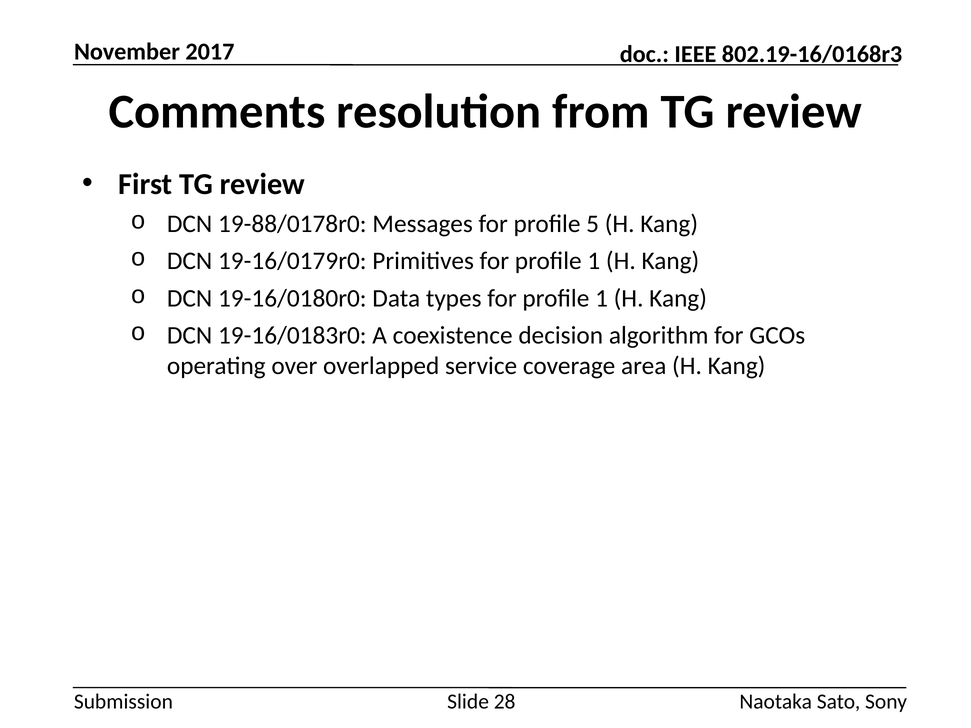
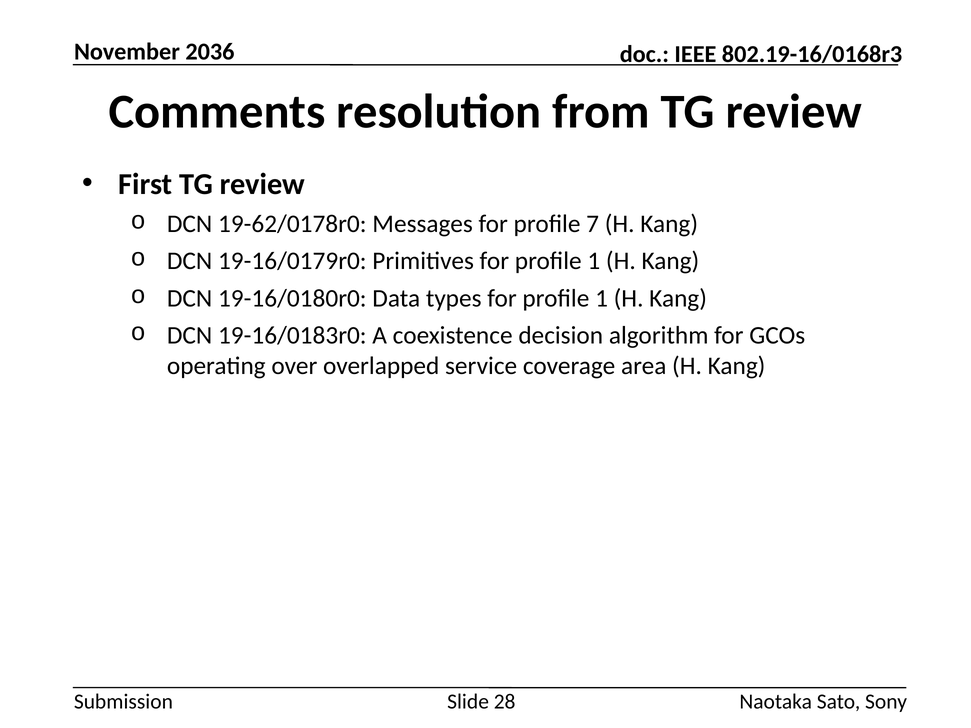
2017: 2017 -> 2036 (210, 52)
19-88/0178r0: 19-88/0178r0 -> 19-62/0178r0 (292, 224)
5: 5 -> 7 (593, 224)
